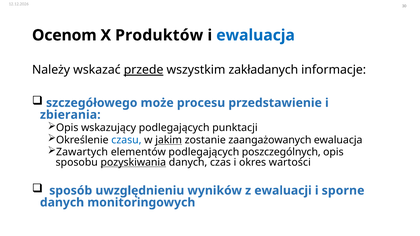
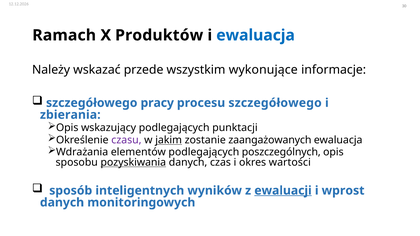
Ocenom: Ocenom -> Ramach (64, 35)
przede underline: present -> none (144, 70)
zakładanych: zakładanych -> wykonujące (263, 70)
może: może -> pracy (157, 103)
procesu przedstawienie: przedstawienie -> szczegółowego (275, 103)
czasu colour: blue -> purple (126, 140)
Zawartych: Zawartych -> Wdrażania (82, 152)
uwzględnieniu: uwzględnieniu -> inteligentnych (140, 191)
ewaluacji underline: none -> present (283, 191)
sporne: sporne -> wprost (343, 191)
